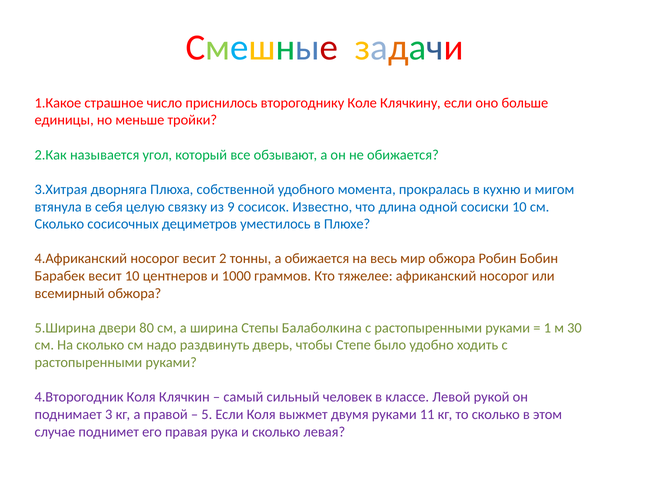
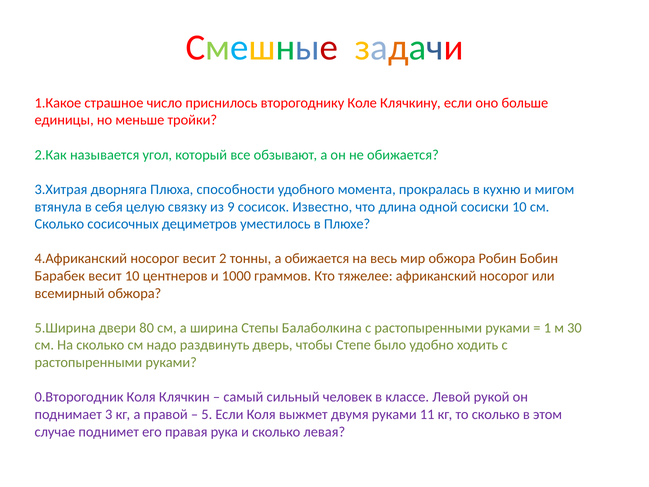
собственной: собственной -> способности (236, 189)
4.Второгодник: 4.Второгодник -> 0.Второгодник (79, 397)
